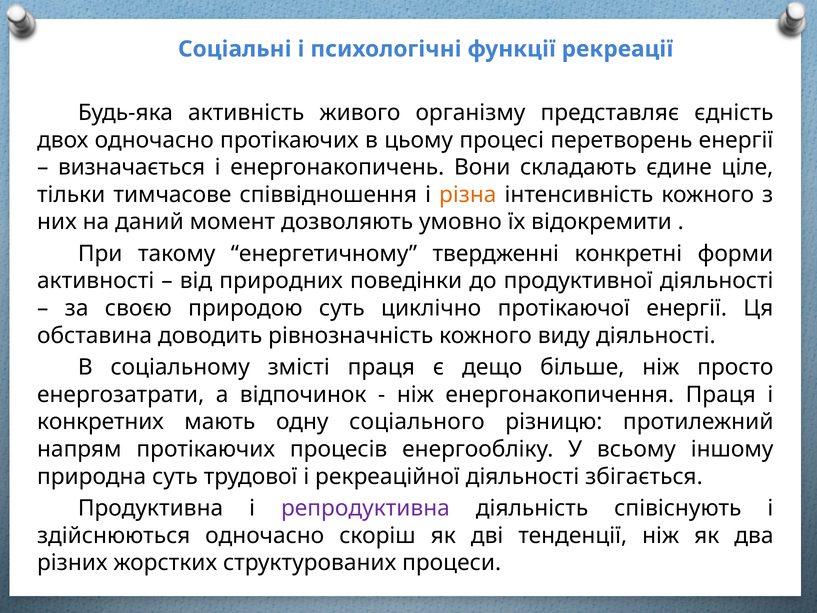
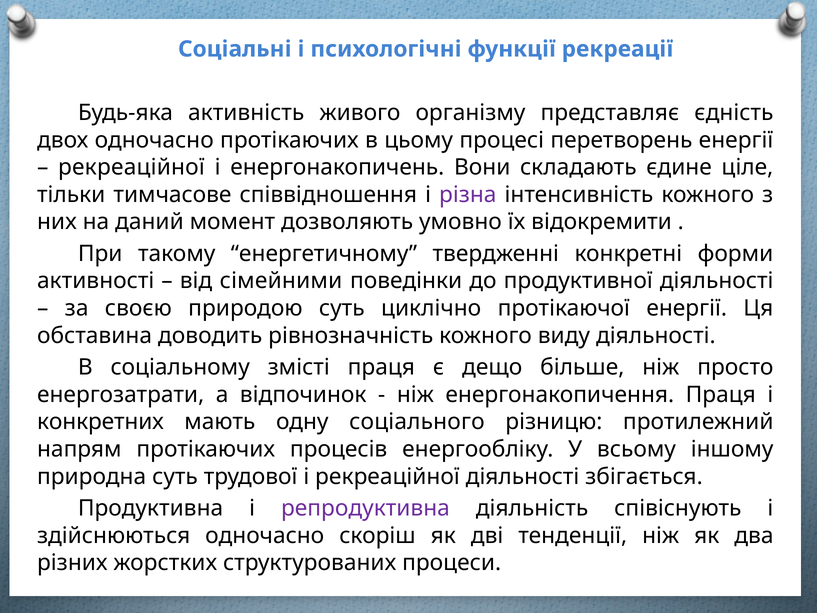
визначається: визначається -> рекреаційної (131, 167)
різна colour: orange -> purple (468, 195)
природних: природних -> сімейними (281, 281)
